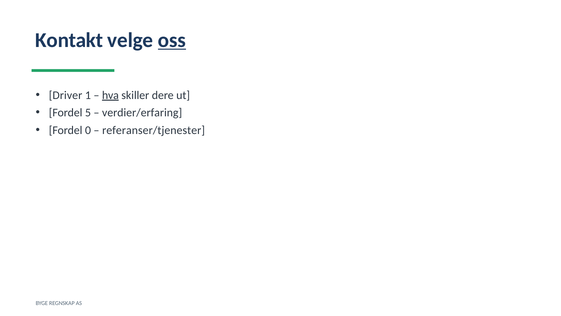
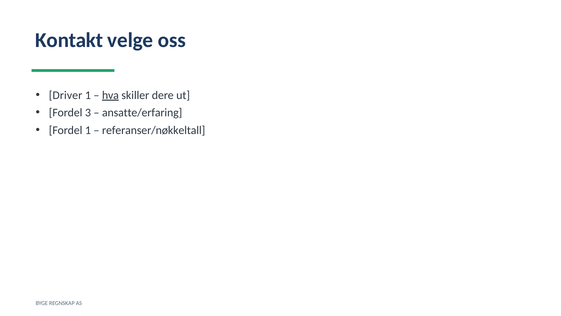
oss underline: present -> none (172, 40)
5: 5 -> 3 (88, 113)
verdier/erfaring: verdier/erfaring -> ansatte/erfaring (142, 113)
Fordel 0: 0 -> 1 (88, 130)
referanser/tjenester: referanser/tjenester -> referanser/nøkkeltall (154, 130)
